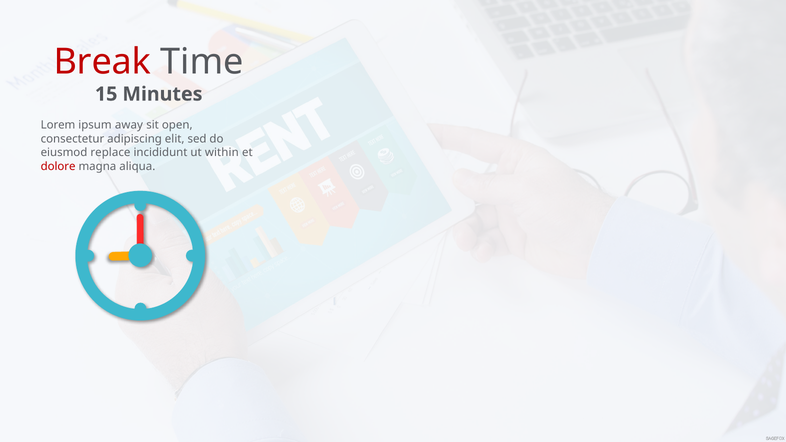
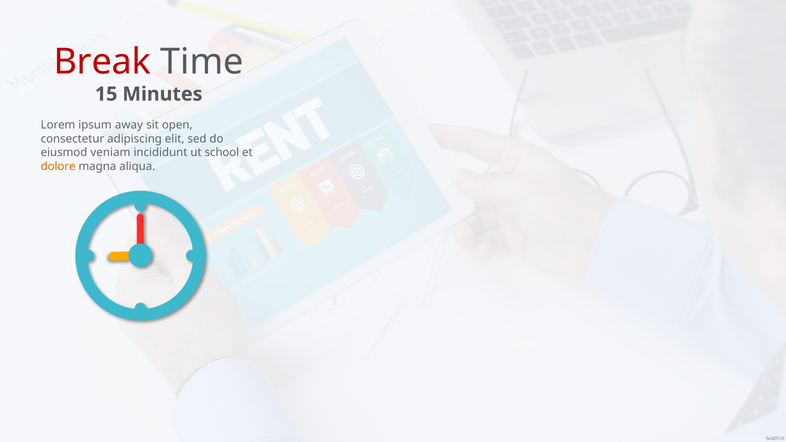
replace: replace -> veniam (110, 153)
within: within -> school (222, 153)
dolore colour: red -> orange (58, 166)
